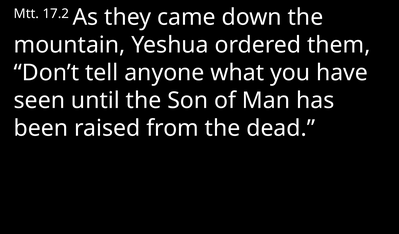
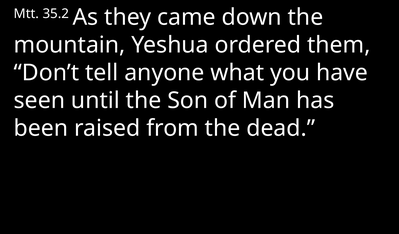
17.2: 17.2 -> 35.2 (56, 14)
